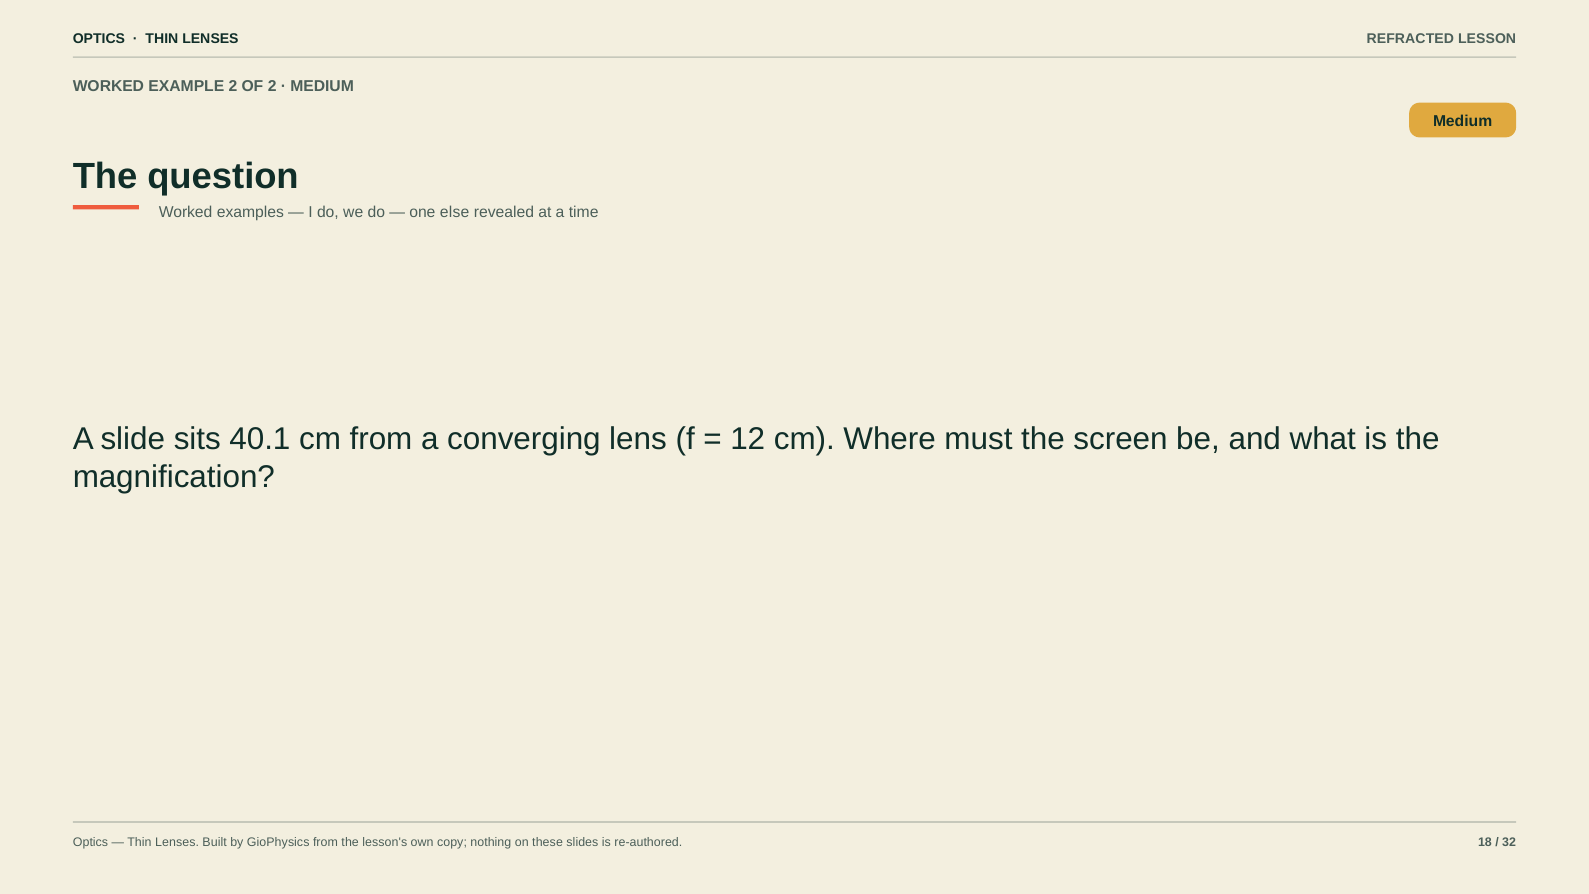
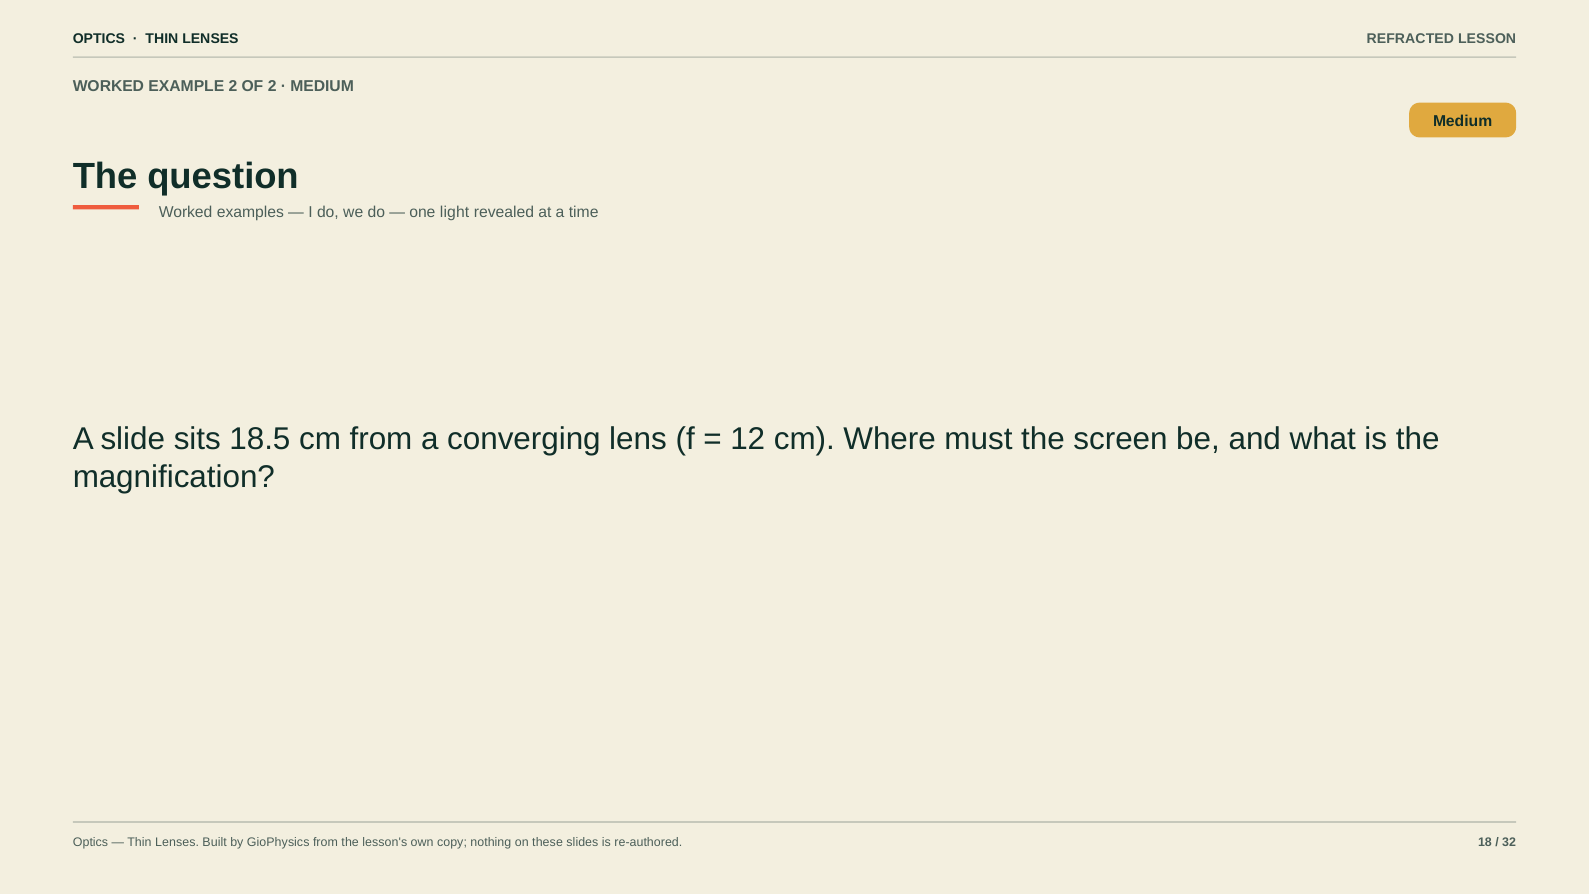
else: else -> light (455, 212)
40.1: 40.1 -> 18.5 (260, 439)
